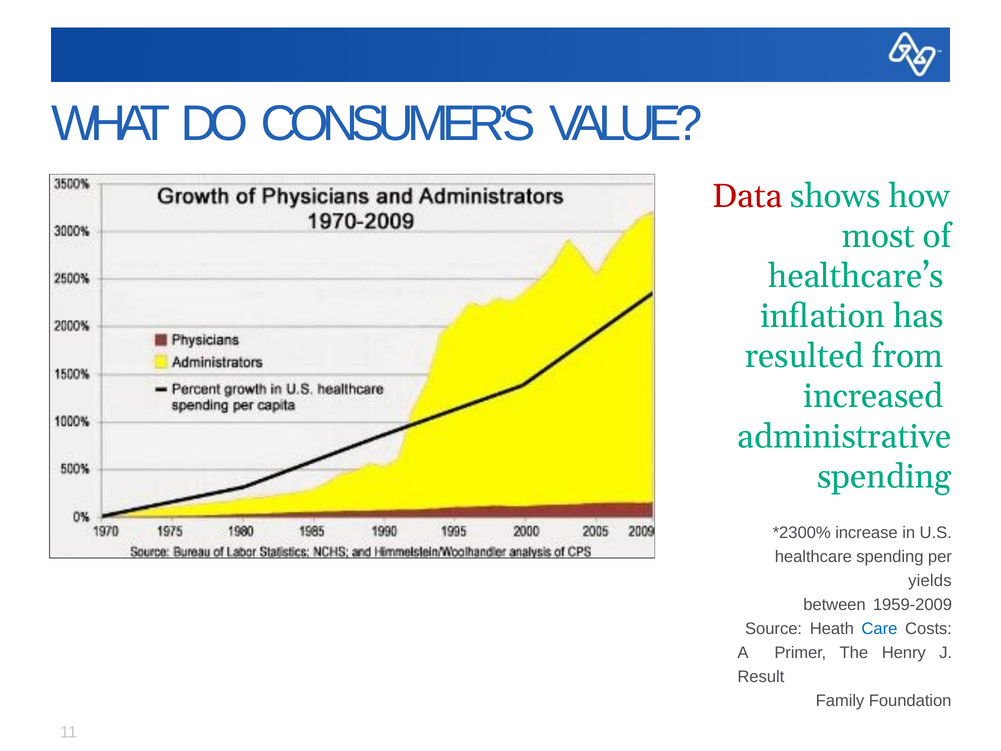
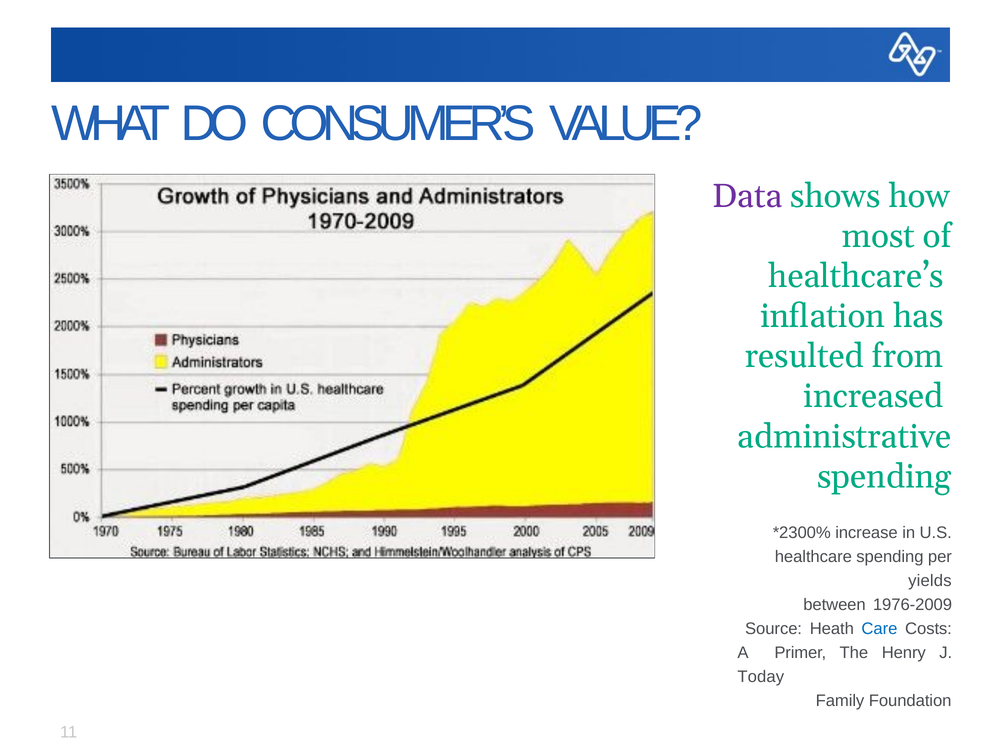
Data colour: red -> purple (747, 196)
1959-2009: 1959-2009 -> 1976-2009 (912, 605)
Result: Result -> Today (761, 677)
